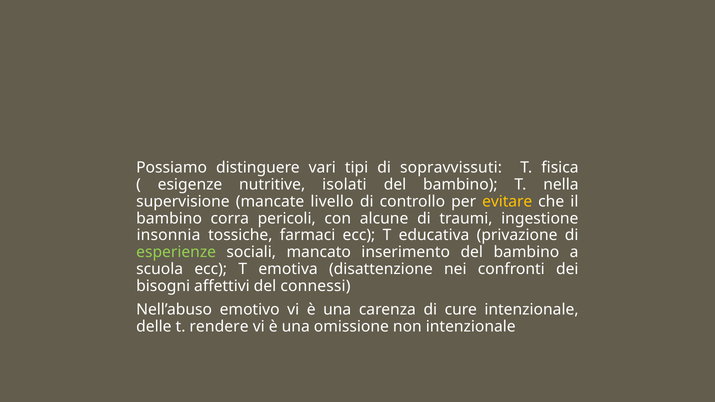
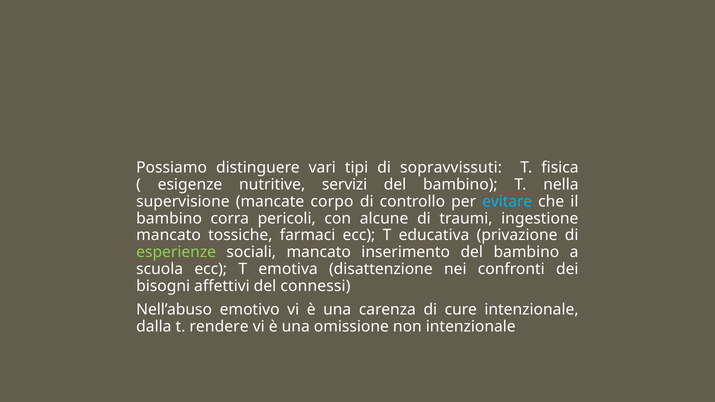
isolati: isolati -> servizi (345, 185)
livello: livello -> corpo (332, 202)
evitare colour: yellow -> light blue (507, 202)
insonnia: insonnia -> mancato (169, 235)
delle: delle -> dalla (154, 327)
